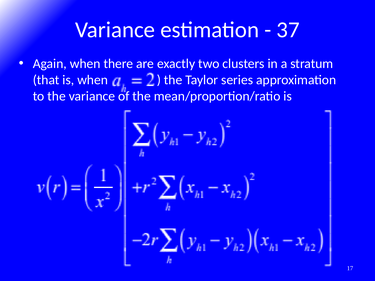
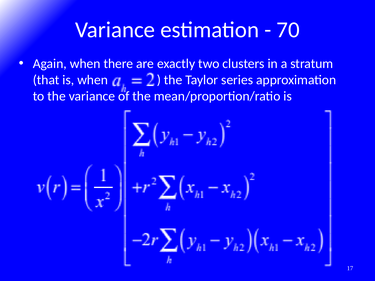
37: 37 -> 70 (288, 30)
